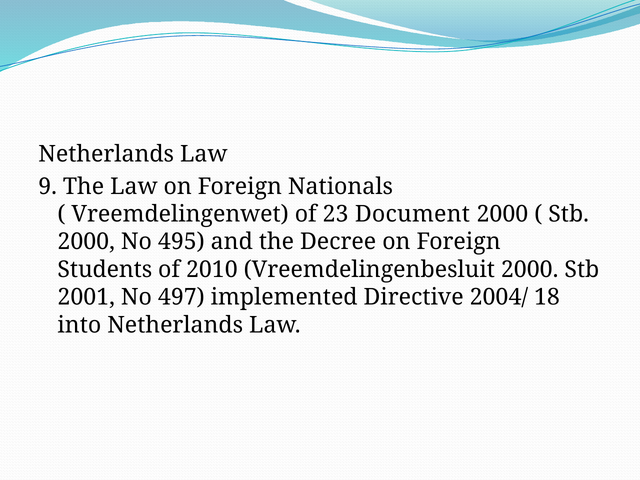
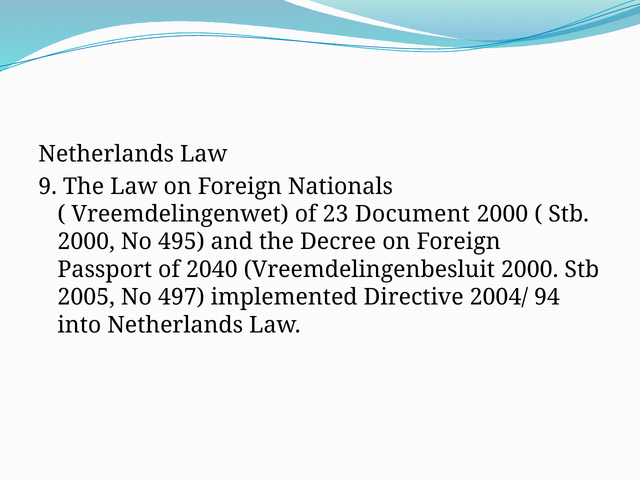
Students: Students -> Passport (105, 270)
2010: 2010 -> 2040 (212, 270)
2001: 2001 -> 2005 (86, 297)
18: 18 -> 94 (547, 297)
